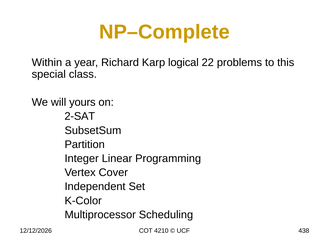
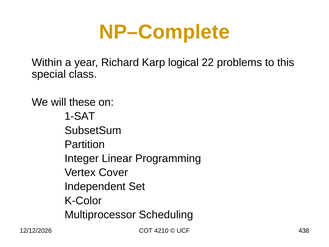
yours: yours -> these (82, 102)
2-SAT: 2-SAT -> 1-SAT (80, 116)
